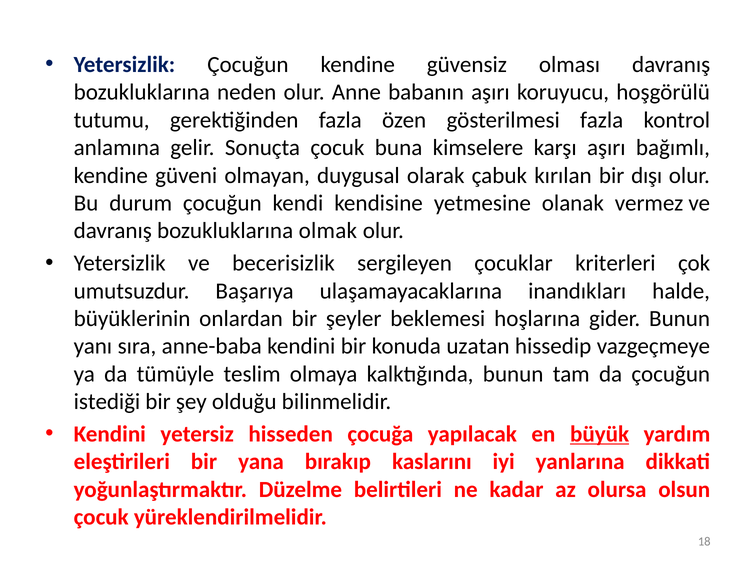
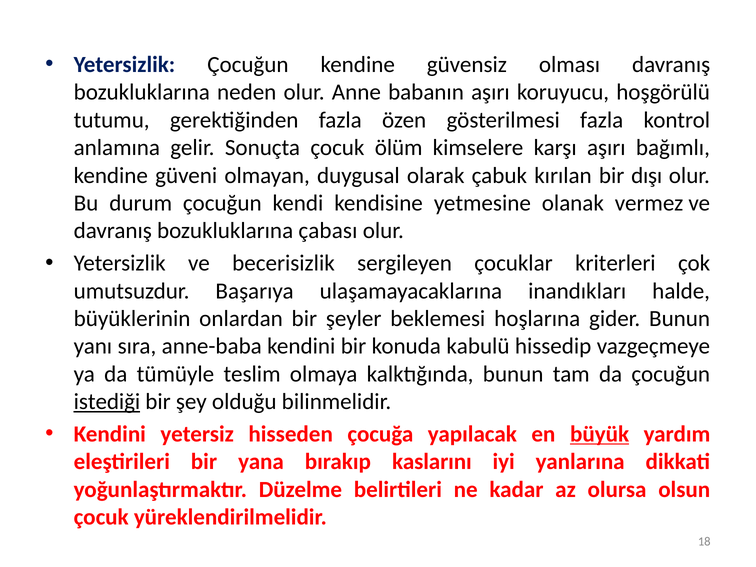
buna: buna -> ölüm (399, 148)
olmak: olmak -> çabası (328, 231)
uzatan: uzatan -> kabulü (478, 346)
istediği underline: none -> present (107, 402)
